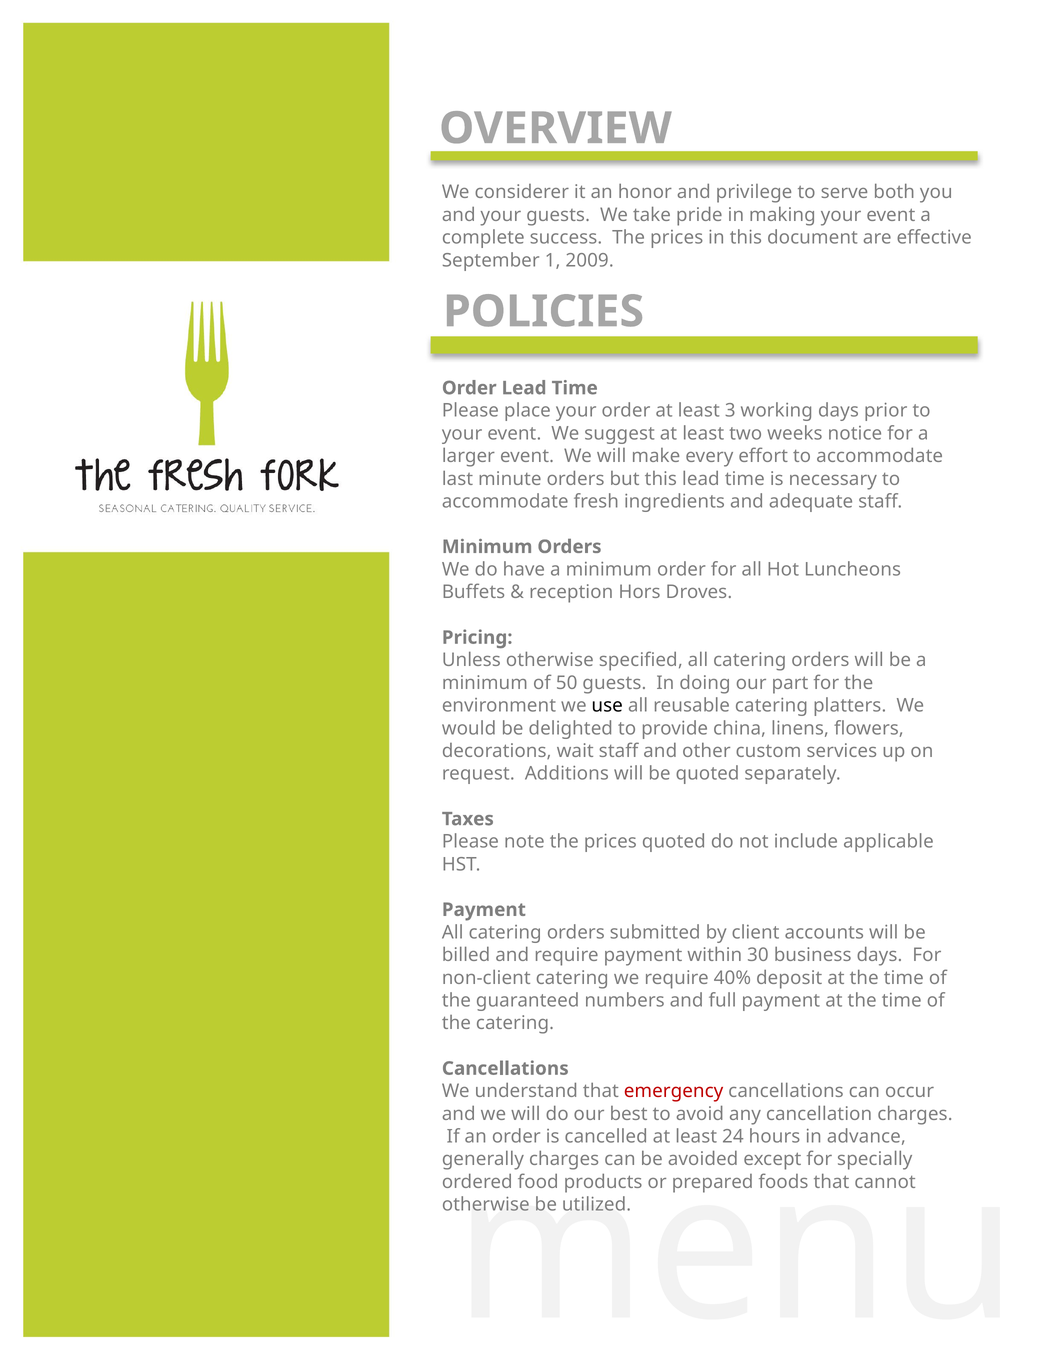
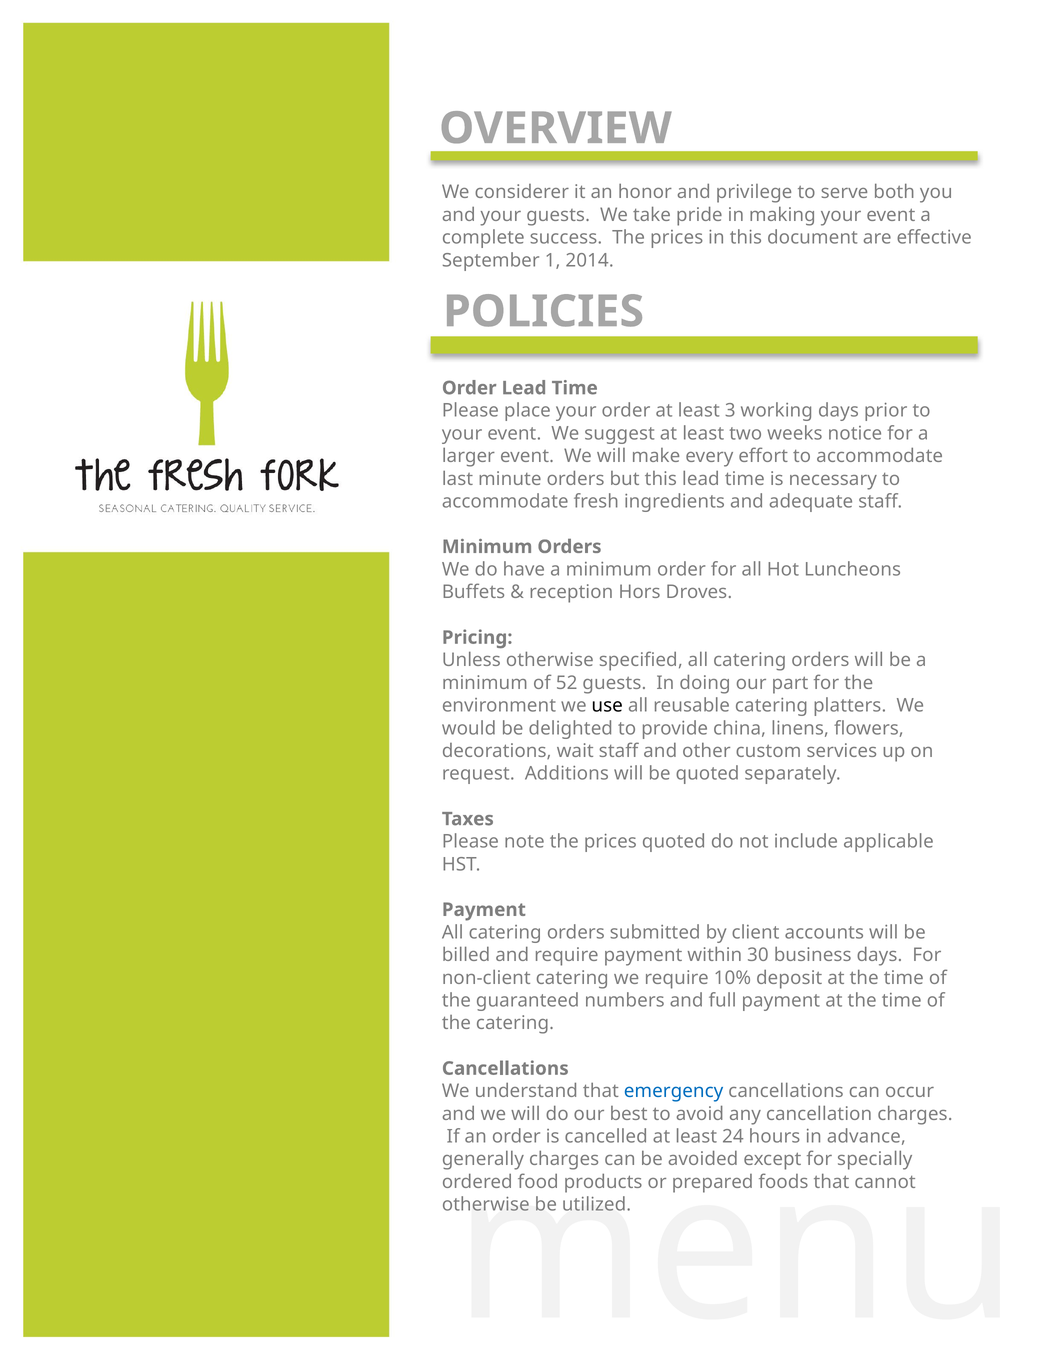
2009: 2009 -> 2014 (590, 260)
50: 50 -> 52 (567, 683)
40%: 40% -> 10% (732, 978)
emergency colour: red -> blue (674, 1091)
